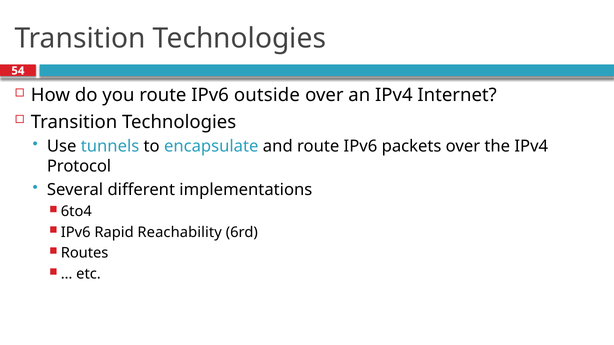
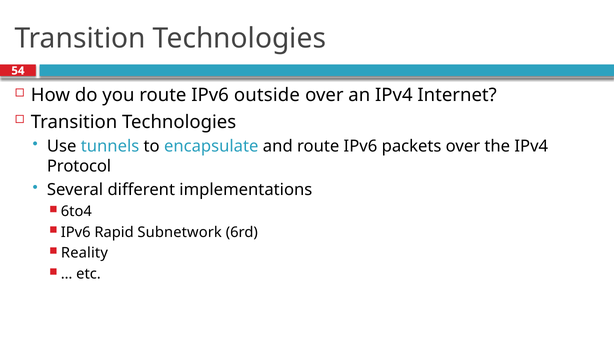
Reachability: Reachability -> Subnetwork (180, 233)
Routes: Routes -> Reality (84, 253)
